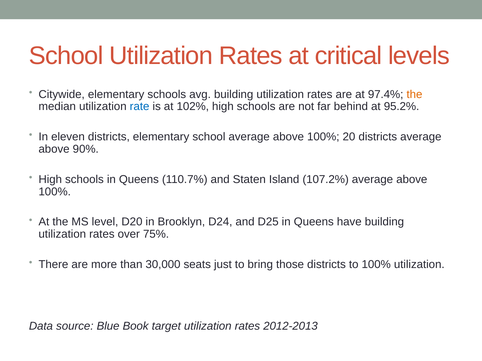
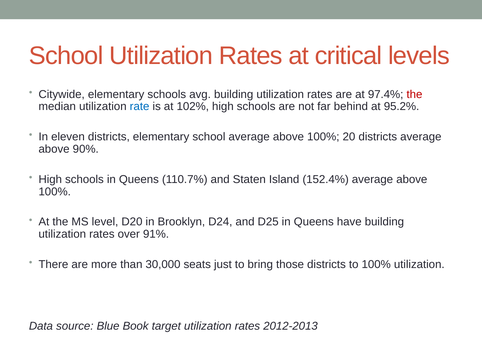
the colour: orange -> red (414, 94)
107.2%: 107.2% -> 152.4% (326, 180)
75%: 75% -> 91% (156, 234)
